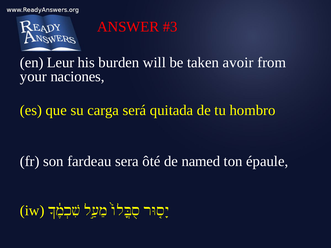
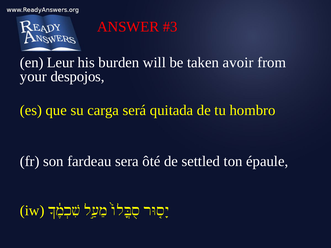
naciones: naciones -> despojos (77, 77)
named: named -> settled (201, 161)
